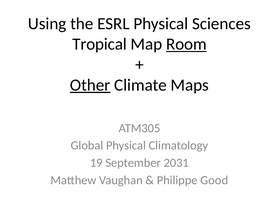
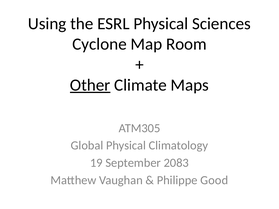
Tropical: Tropical -> Cyclone (99, 44)
Room underline: present -> none (186, 44)
2031: 2031 -> 2083 (176, 163)
